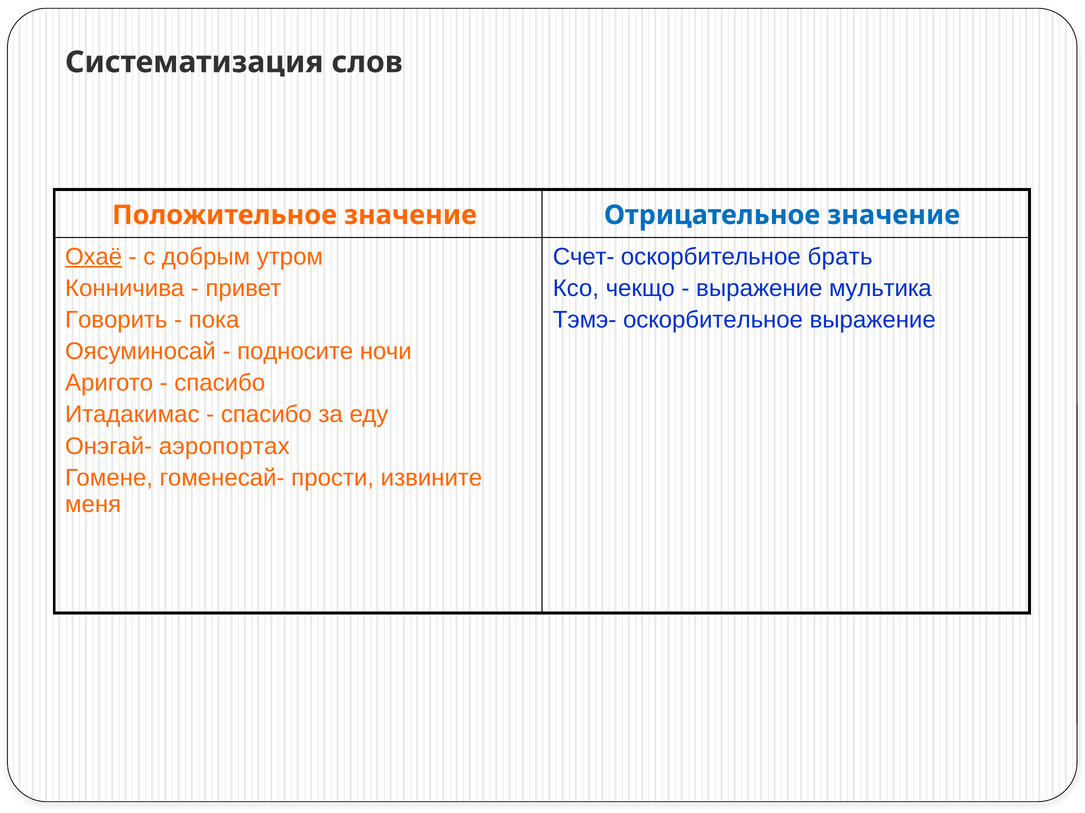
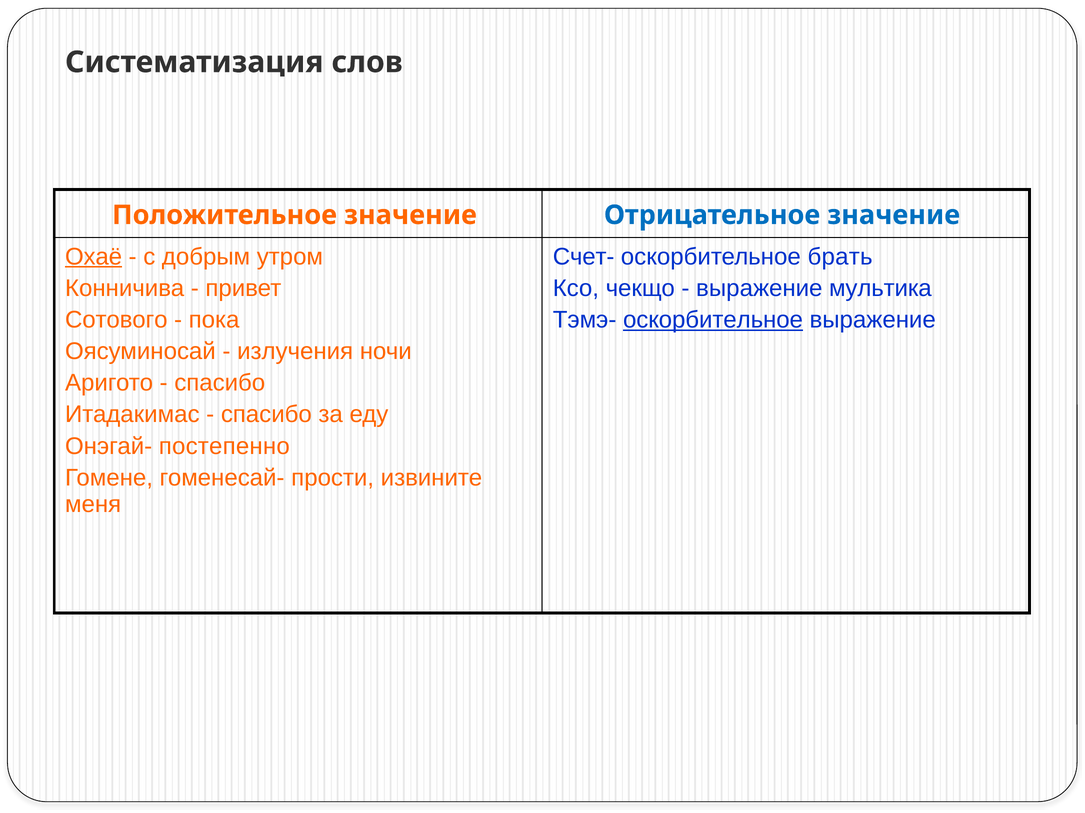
Говорить: Говорить -> Сотового (116, 320)
оскорбительное underline: none -> present (713, 320)
подносите: подносите -> излучения (295, 352)
аэропортах: аэропортах -> постепенно (224, 447)
